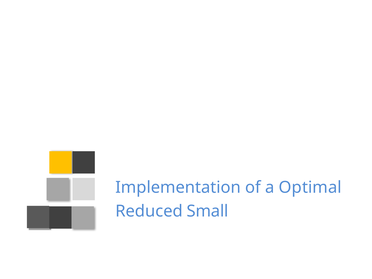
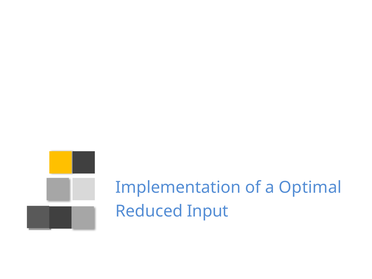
Small: Small -> Input (208, 211)
